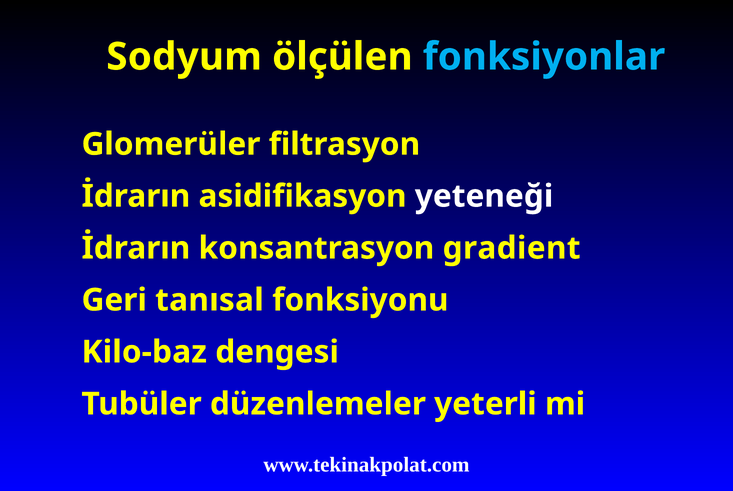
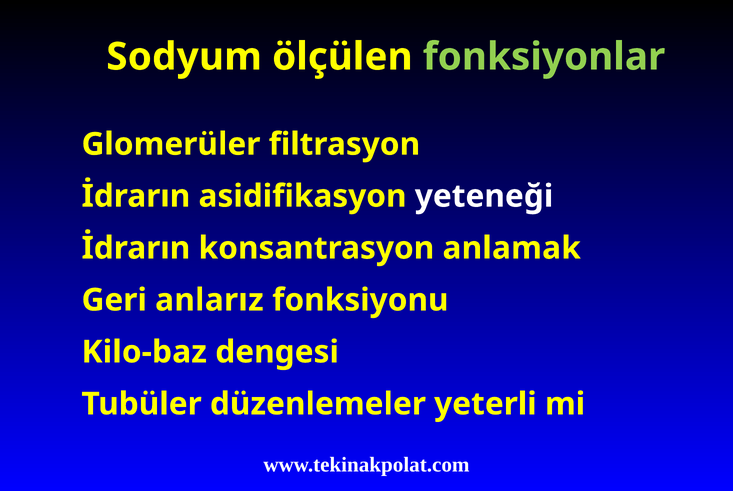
fonksiyonlar colour: light blue -> light green (544, 57)
gradient: gradient -> anlamak (512, 248)
tanısal: tanısal -> anlarız (209, 300)
